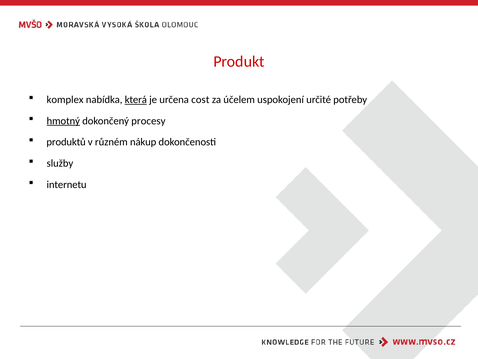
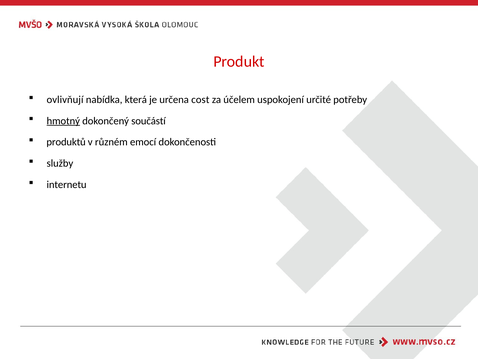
komplex: komplex -> ovlivňují (65, 99)
která underline: present -> none (136, 99)
procesy: procesy -> součástí (149, 121)
nákup: nákup -> emocí (143, 142)
